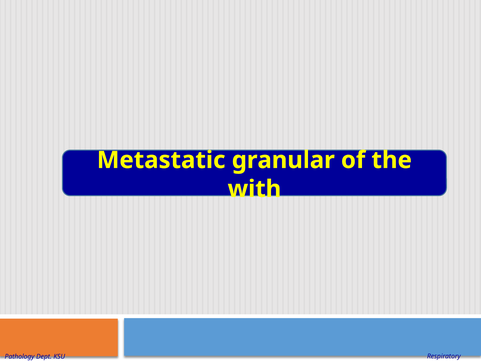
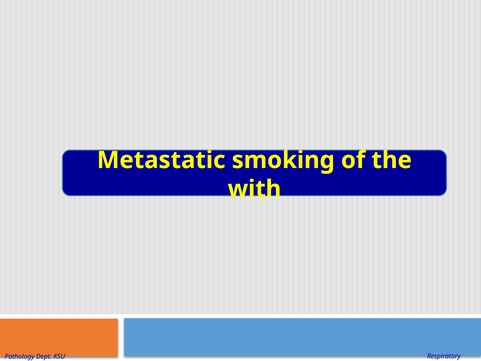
granular: granular -> smoking (283, 160)
